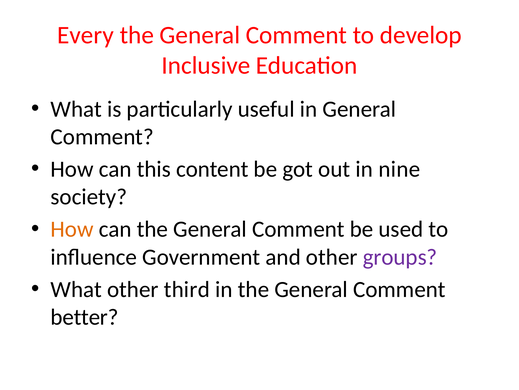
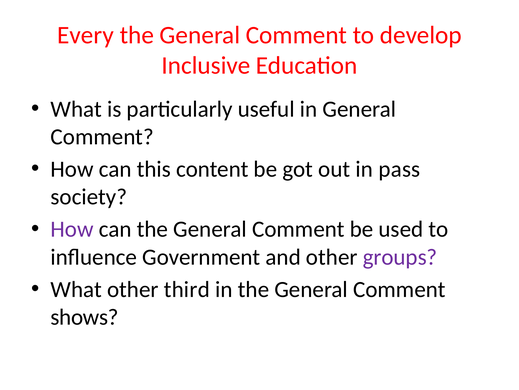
nine: nine -> pass (399, 169)
How colour: orange -> purple (72, 229)
better: better -> shows (85, 317)
